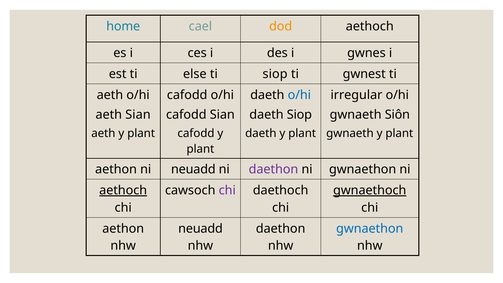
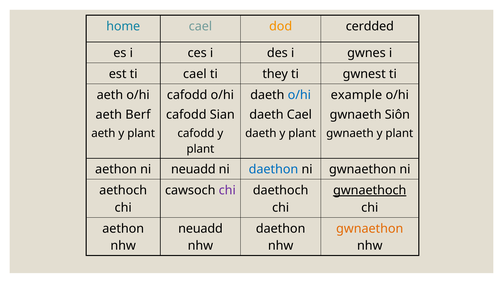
dod aethoch: aethoch -> cerdded (370, 26)
ti else: else -> cael (195, 74)
ti siop: siop -> they (275, 74)
irregular: irregular -> example (356, 95)
aeth Sian: Sian -> Berf (138, 115)
daeth Siop: Siop -> Cael (299, 115)
daethon colour: purple -> blue (273, 169)
aethoch underline: present -> none (123, 190)
gwnaethon colour: blue -> orange (370, 229)
